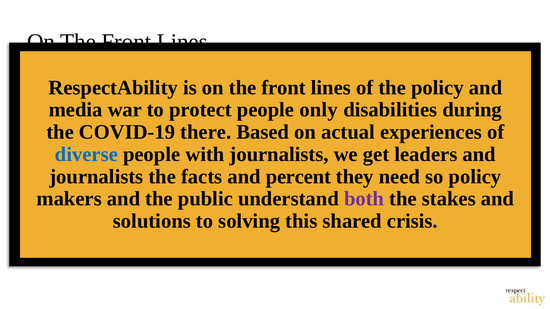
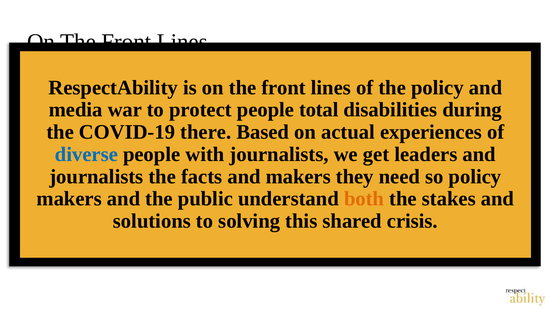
only: only -> total (319, 110)
and percent: percent -> makers (298, 177)
both colour: purple -> orange (364, 199)
